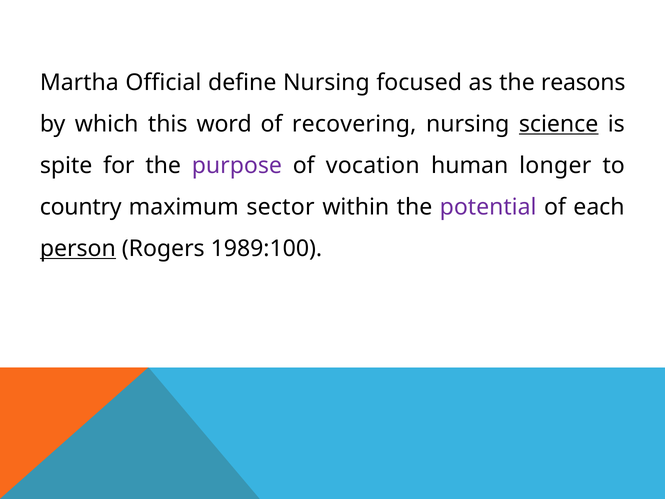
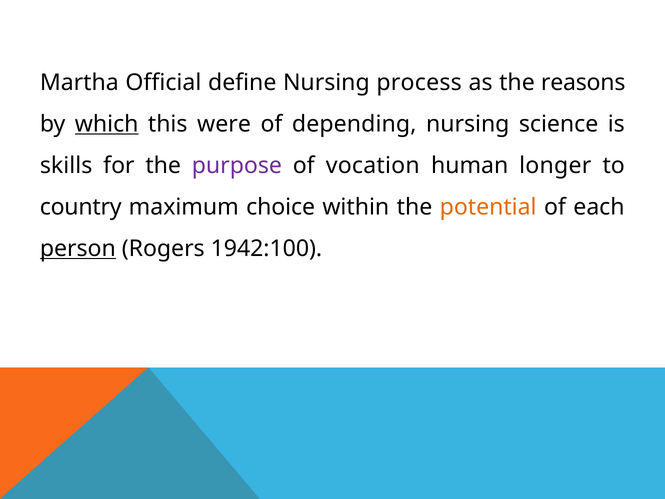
focused: focused -> process (419, 82)
which underline: none -> present (107, 124)
word: word -> were (224, 124)
recovering: recovering -> depending (354, 124)
science underline: present -> none (559, 124)
spite: spite -> skills (66, 165)
sector: sector -> choice (281, 207)
potential colour: purple -> orange (488, 207)
1989:100: 1989:100 -> 1942:100 (266, 248)
